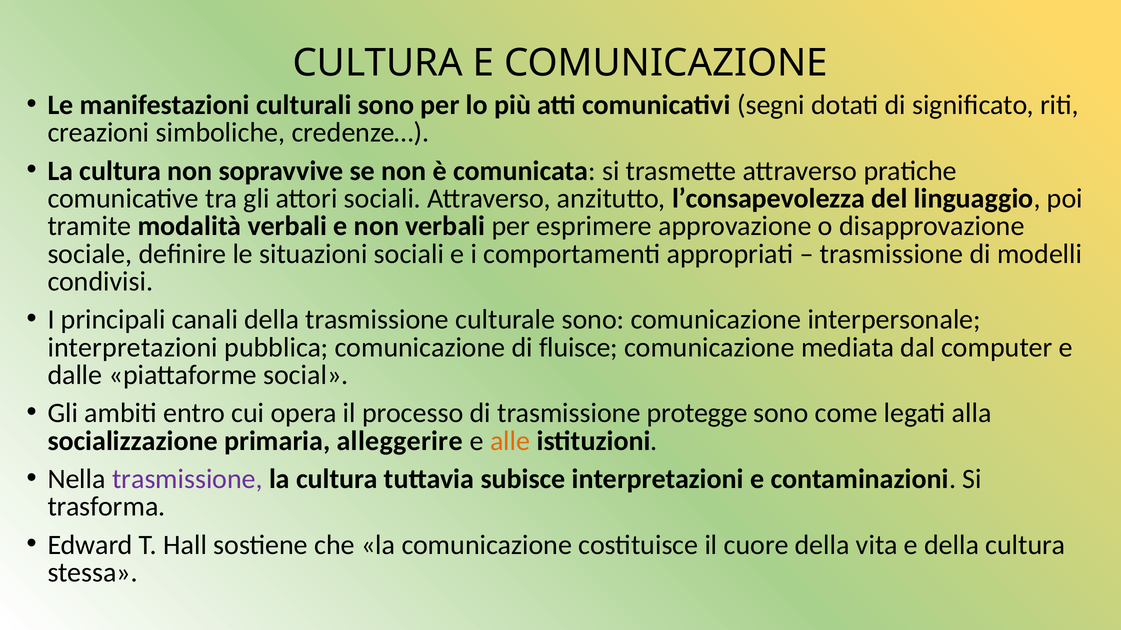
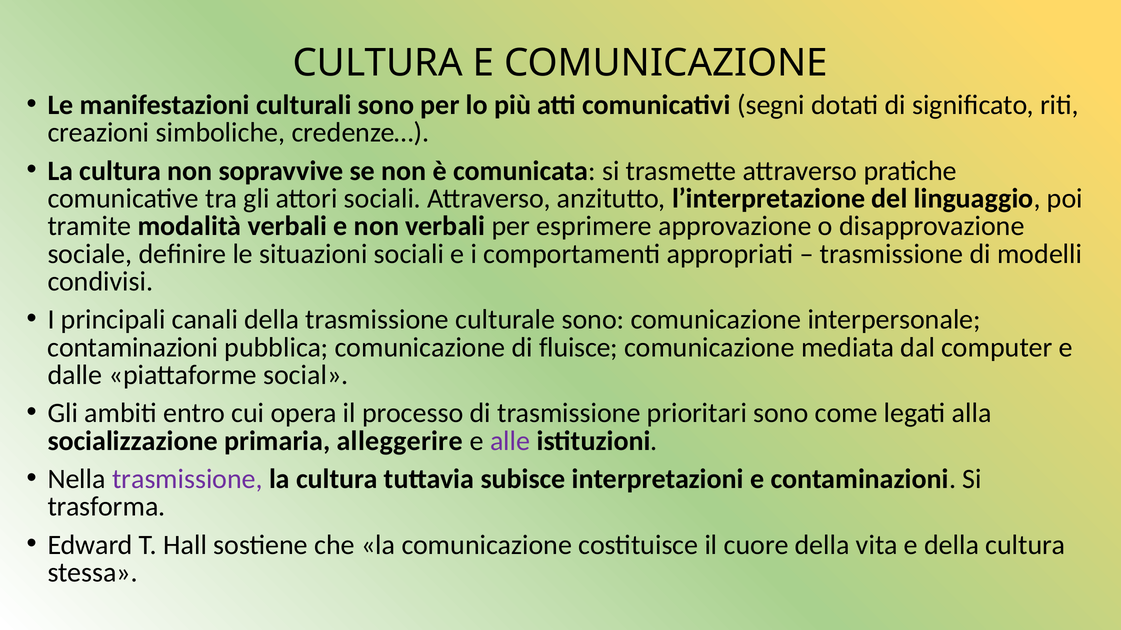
l’consapevolezza: l’consapevolezza -> l’interpretazione (769, 199)
interpretazioni: interpretazioni -> contaminazioni (133, 348)
protegge: protegge -> prioritari (697, 414)
alle colour: orange -> purple (510, 441)
